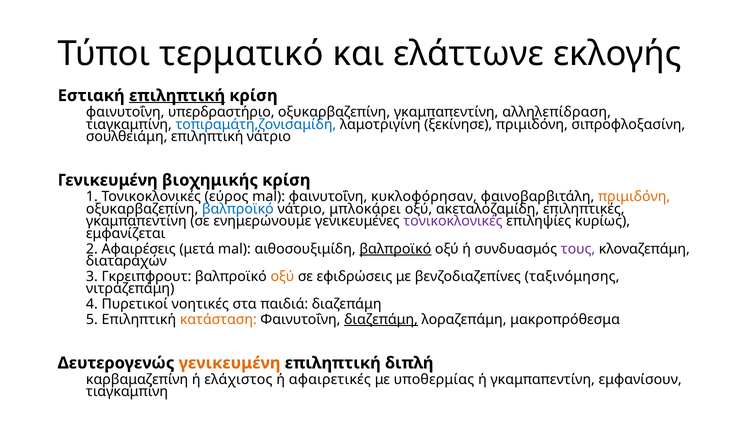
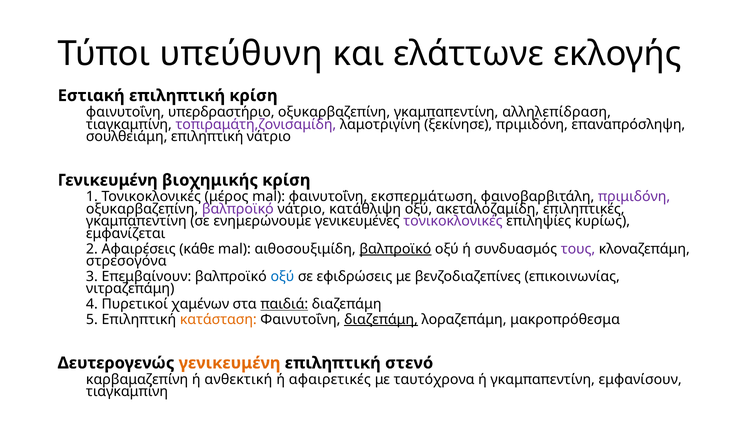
τερματικό: τερματικό -> υπεύθυνη (241, 54)
επιληπτική underline: present -> none (177, 96)
τοπιραμάτη,ζονισαμίδη colour: blue -> purple (256, 125)
σιπροφλοξασίνη: σιπροφλοξασίνη -> επαναπρόσληψη (628, 125)
εύρος: εύρος -> μέρος (227, 197)
κυκλοφόρησαν: κυκλοφόρησαν -> εκσπερμάτωση (424, 197)
πριμιδόνη colour: orange -> purple (634, 197)
βαλπροϊκό colour: blue -> purple (238, 209)
μπλοκάρει: μπλοκάρει -> κατάθλιψη (365, 209)
μετά: μετά -> κάθε (197, 249)
διαταραχών: διαταραχών -> στρεσογόνα (126, 261)
Γκρειπφρουτ: Γκρειπφρουτ -> Επεμβαίνουν (146, 277)
οξύ colour: orange -> blue (282, 277)
ταξινόμησης: ταξινόμησης -> επικοινωνίας (572, 277)
νοητικές: νοητικές -> χαμένων (200, 304)
παιδιά underline: none -> present (284, 304)
διπλή: διπλή -> στενό (409, 363)
ελάχιστος: ελάχιστος -> ανθεκτική (238, 380)
υποθερμίας: υποθερμίας -> ταυτόχρονα (434, 380)
